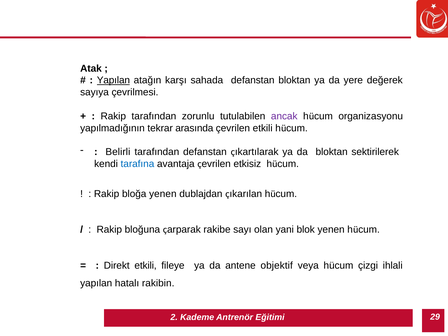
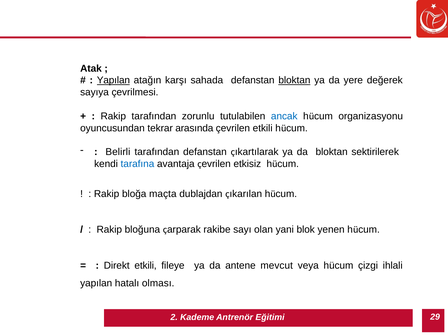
bloktan underline: none -> present (294, 80)
ancak colour: purple -> blue (284, 116)
yapılmadığının: yapılmadığının -> oyuncusundan (112, 128)
bloğa yenen: yenen -> maçta (163, 194)
objektif: objektif -> mevcut (277, 265)
rakibin: rakibin -> olması (158, 283)
